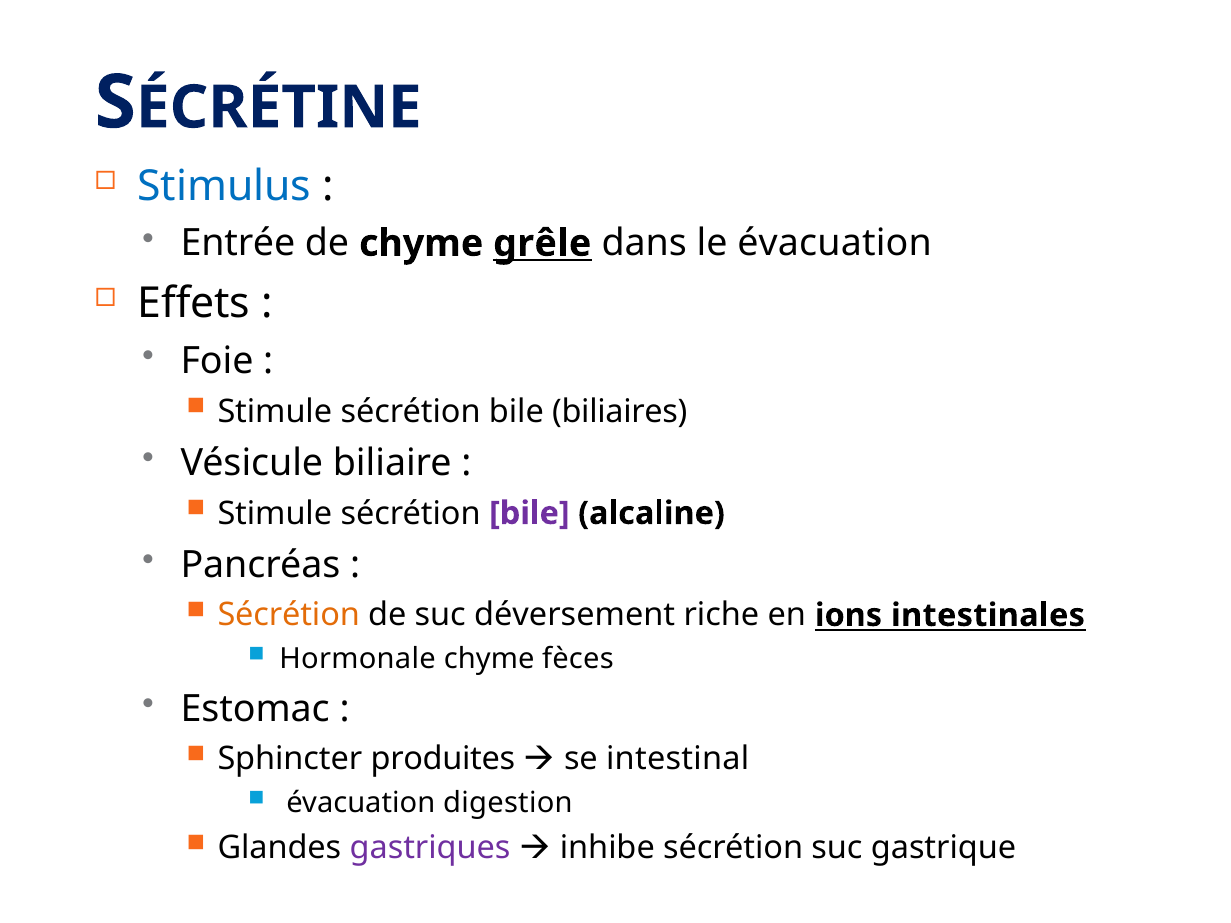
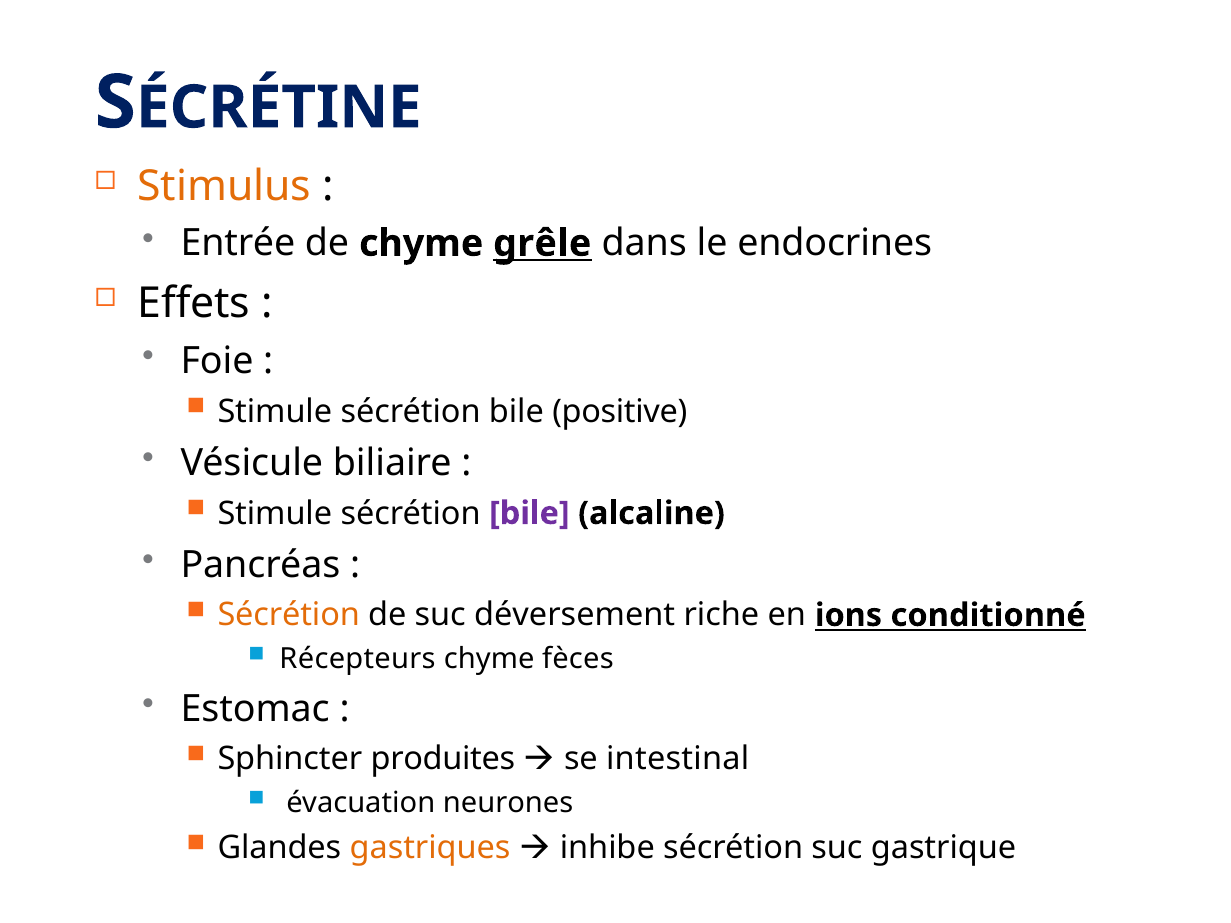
Stimulus colour: blue -> orange (224, 186)
le évacuation: évacuation -> endocrines (835, 243)
biliaires: biliaires -> positive (620, 411)
intestinales: intestinales -> conditionné (988, 615)
Hormonale: Hormonale -> Récepteurs (358, 659)
digestion: digestion -> neurones (508, 803)
gastriques colour: purple -> orange (430, 848)
